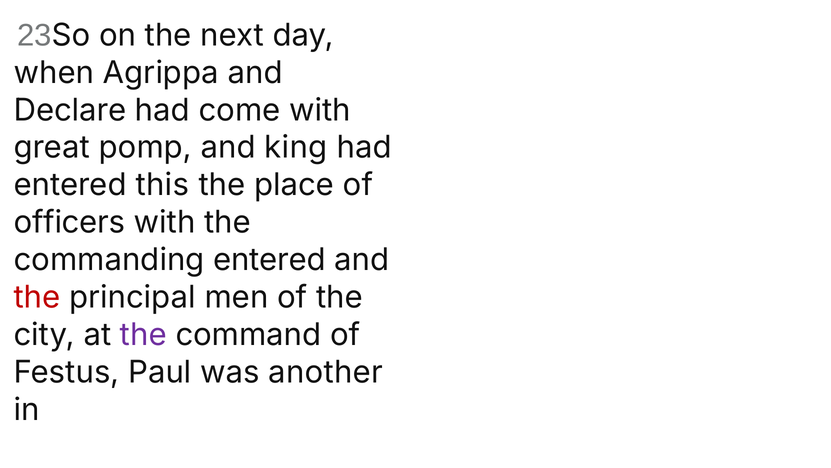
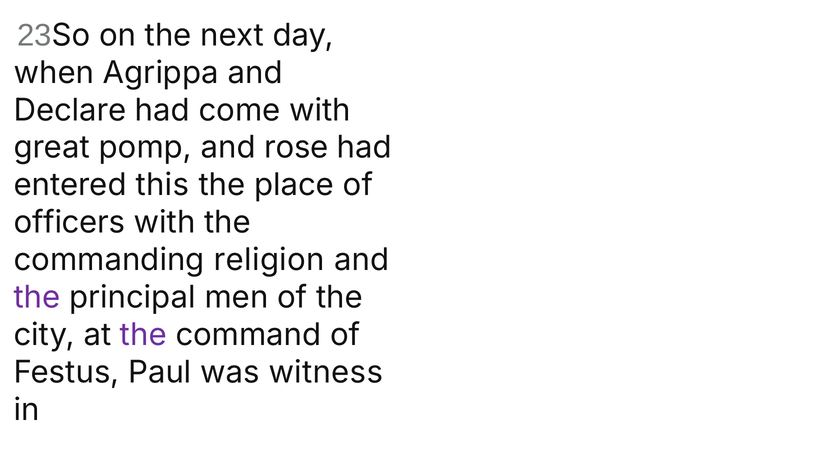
king: king -> rose (296, 147)
commanding entered: entered -> religion (269, 260)
the colour: red -> purple (37, 297)
another: another -> witness (326, 372)
